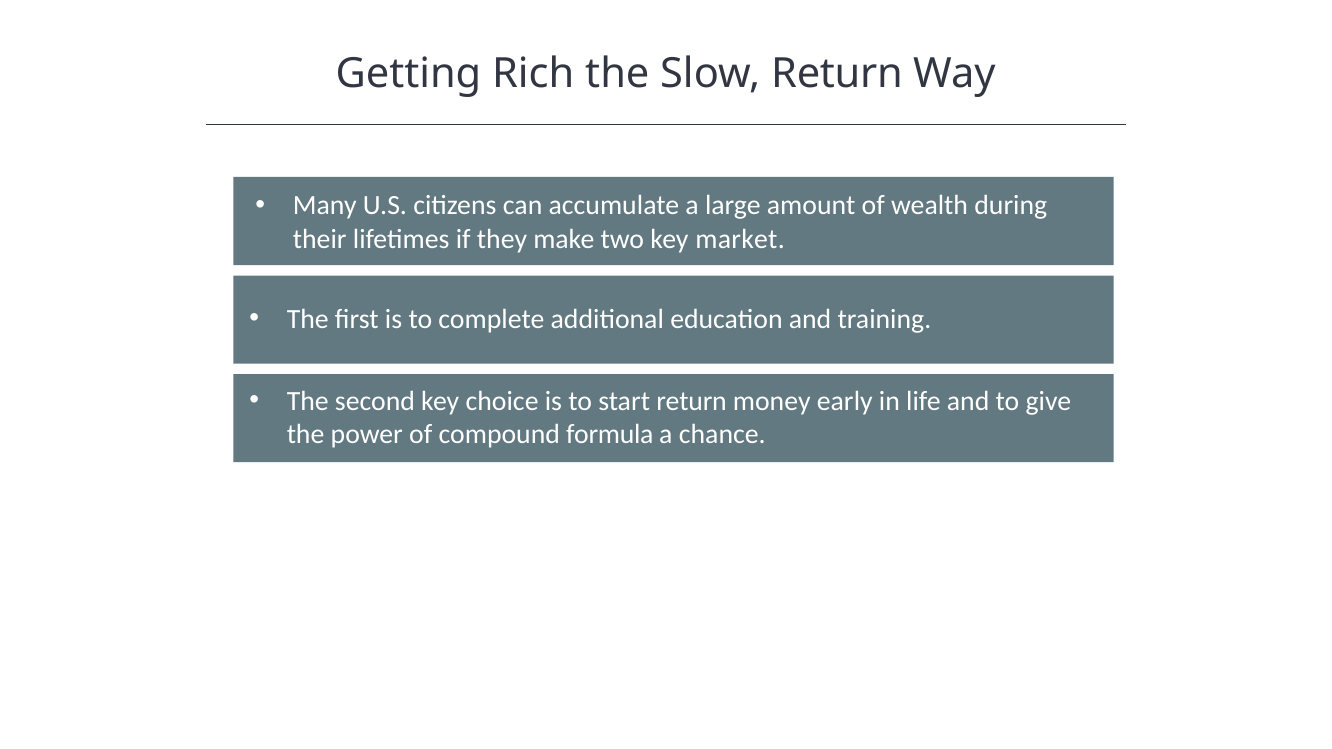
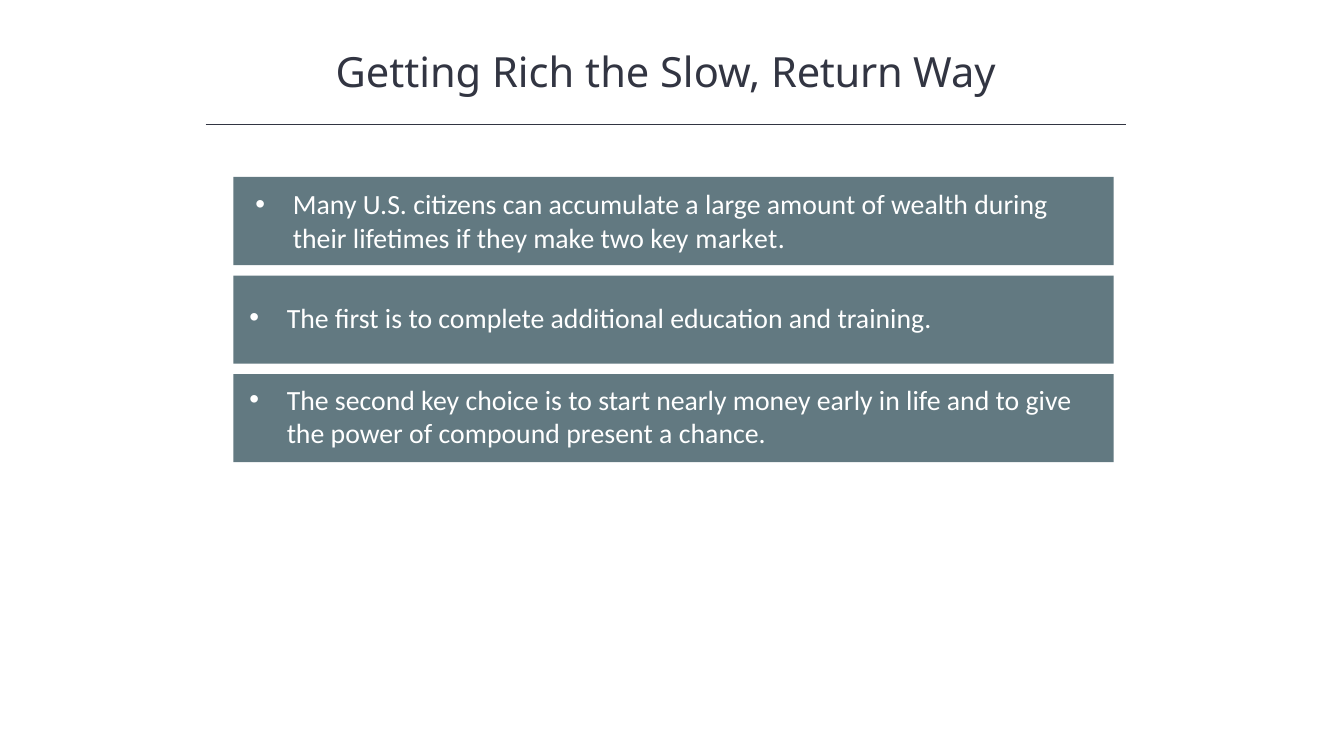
start return: return -> nearly (691, 401)
formula: formula -> present (610, 435)
